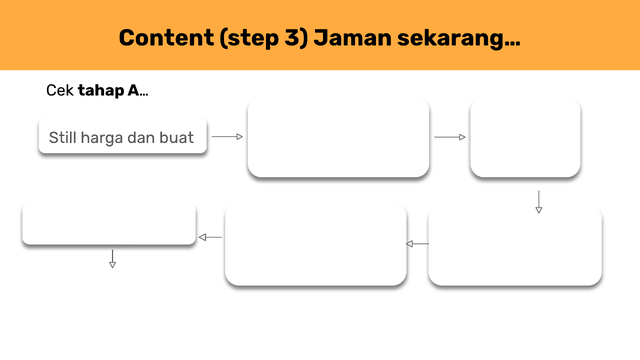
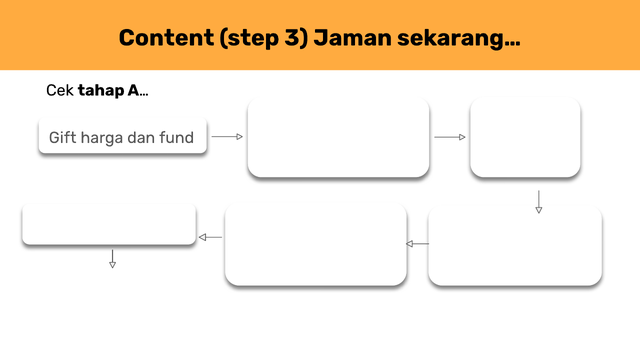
Still: Still -> Gift (63, 138)
buat: buat -> fund (177, 138)
